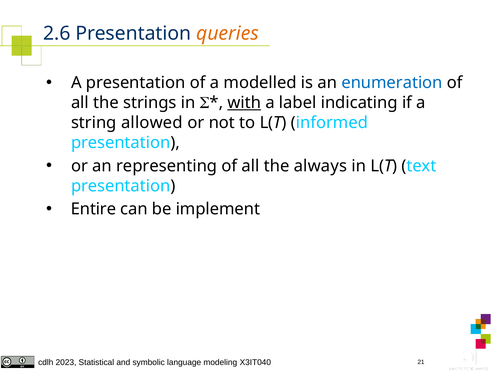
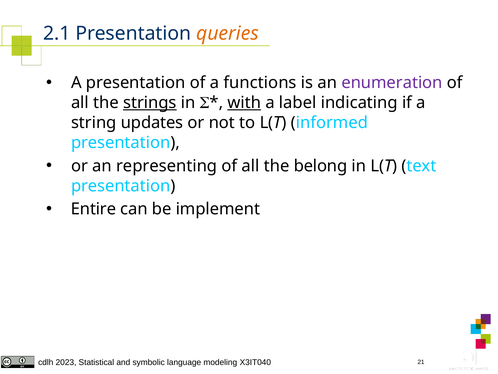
2.6: 2.6 -> 2.1 (57, 33)
modelled: modelled -> functions (260, 83)
enumeration colour: blue -> purple (392, 83)
strings underline: none -> present (150, 103)
allowed: allowed -> updates (152, 123)
always: always -> belong (321, 166)
